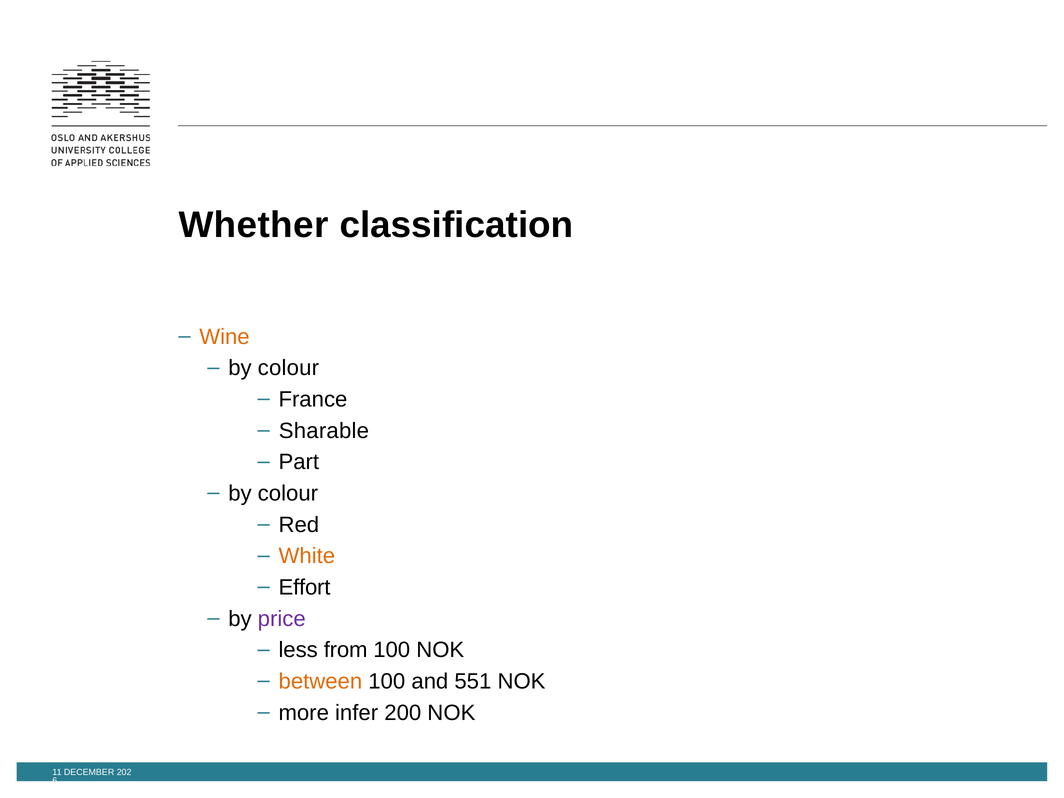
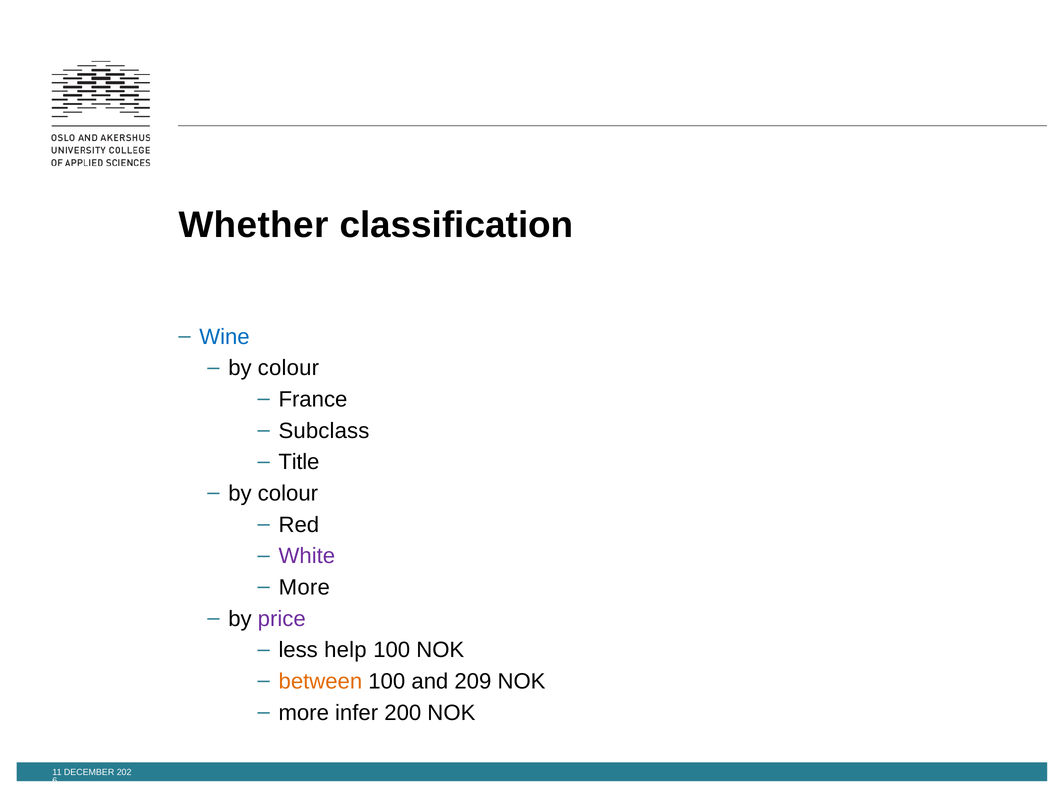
Wine colour: orange -> blue (224, 337)
Sharable: Sharable -> Subclass (324, 431)
Part: Part -> Title (299, 462)
White colour: orange -> purple (307, 556)
Effort: Effort -> More (304, 587)
from: from -> help (345, 650)
551: 551 -> 209 (473, 681)
